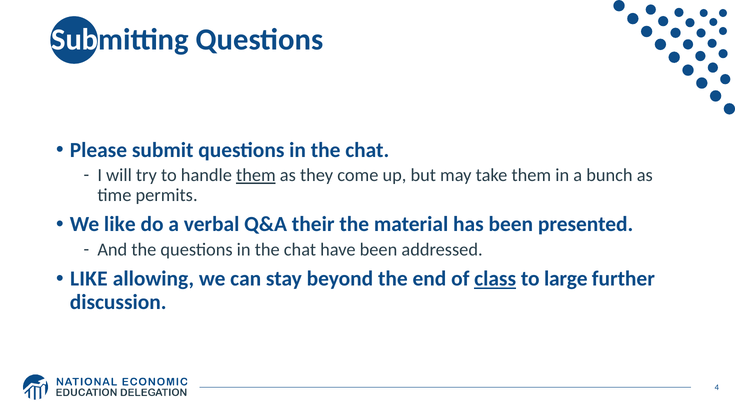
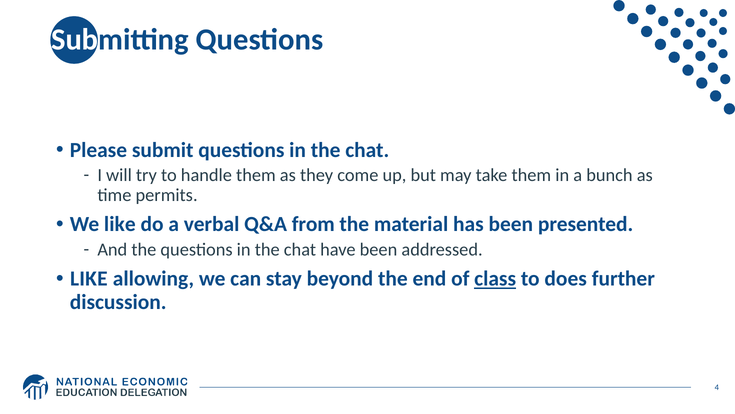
them underline: present -> none (256, 175)
their: their -> from (313, 224)
large: large -> does (566, 279)
